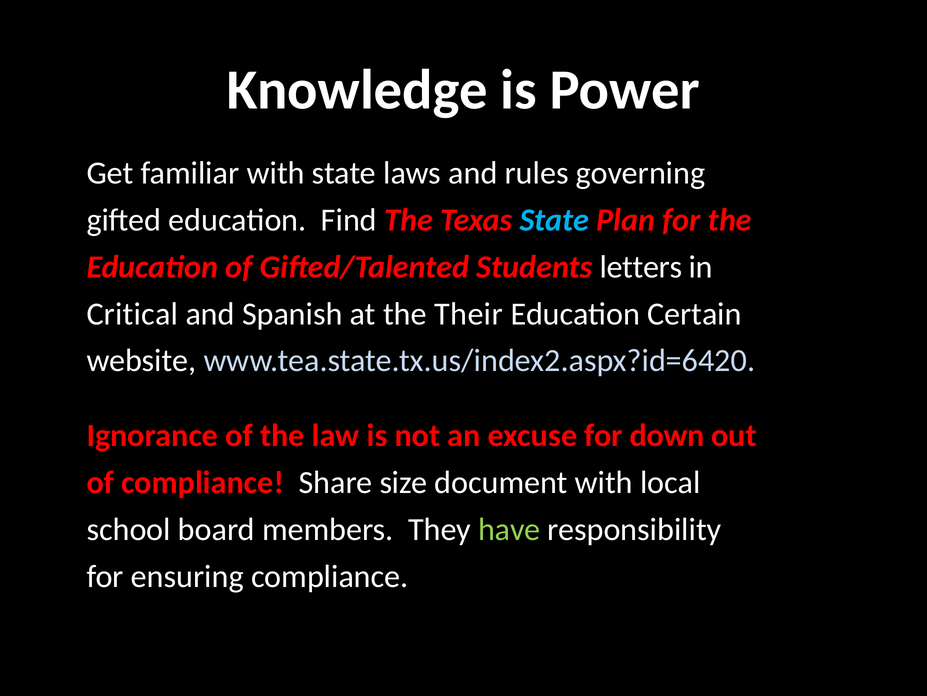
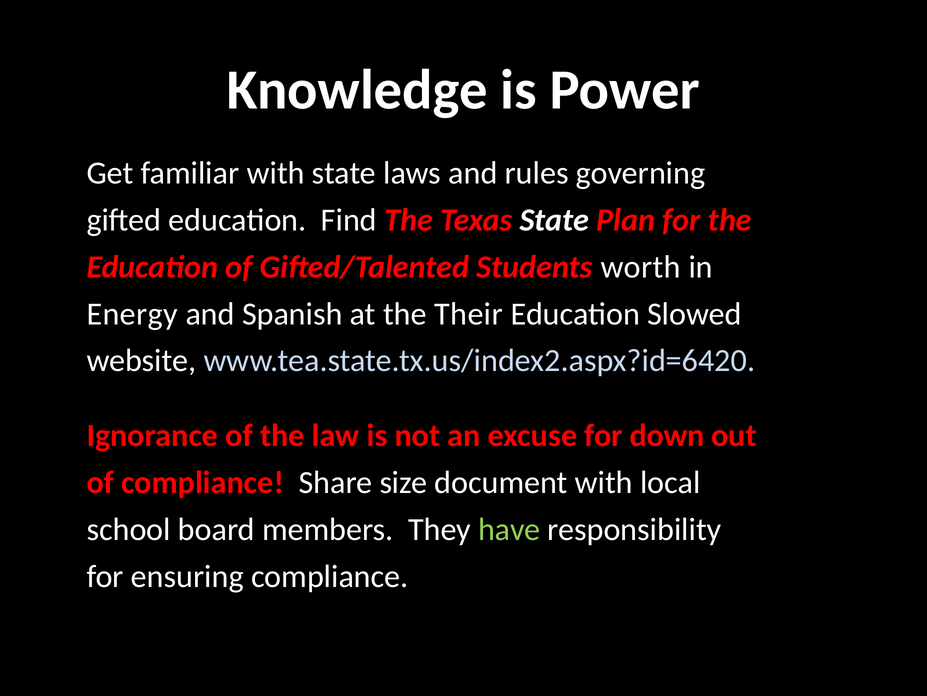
State colour: light blue -> white (554, 220)
letters: letters -> worth (641, 267)
Critical: Critical -> Energy (132, 314)
Certain: Certain -> Slowed (694, 314)
